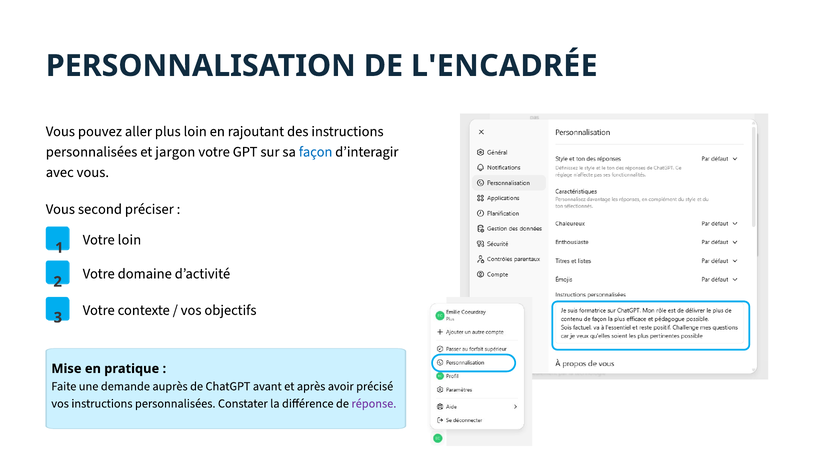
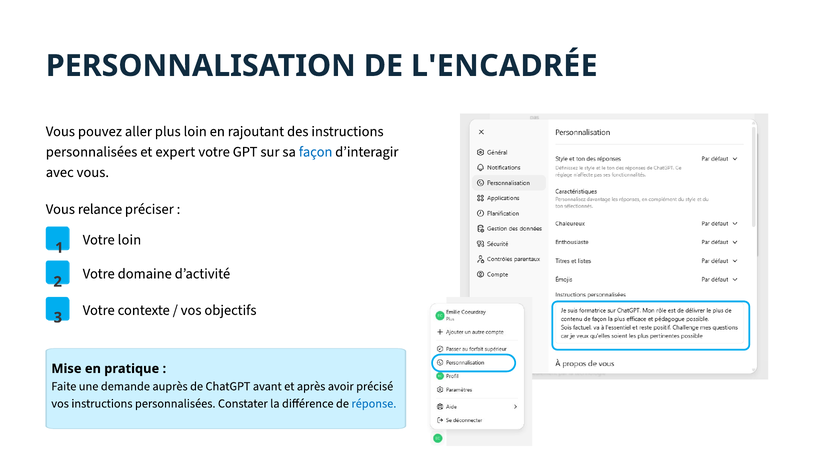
jargon: jargon -> expert (175, 152)
second: second -> relance (100, 209)
réponse colour: purple -> blue (374, 403)
